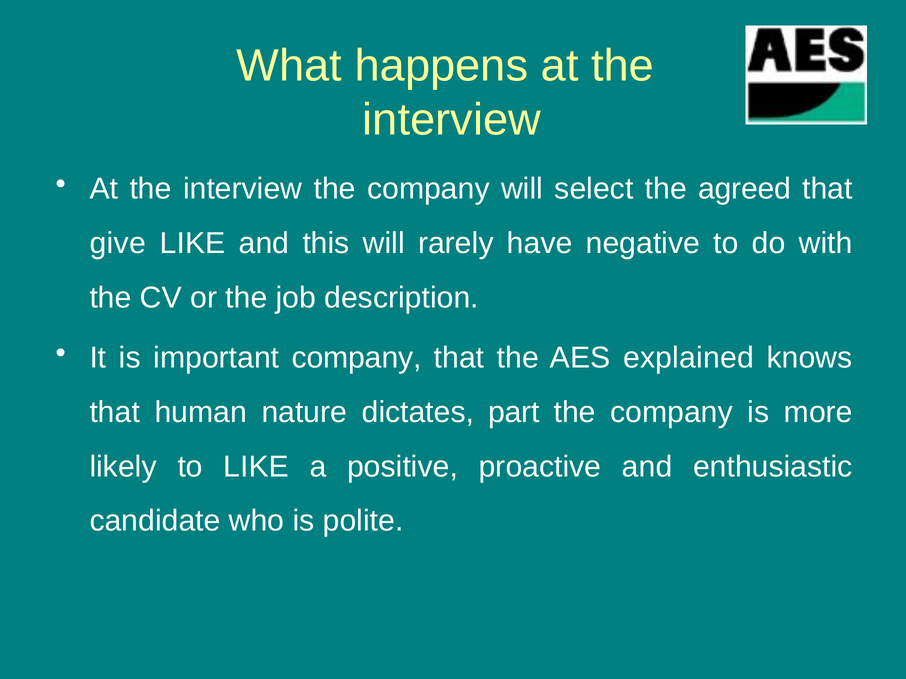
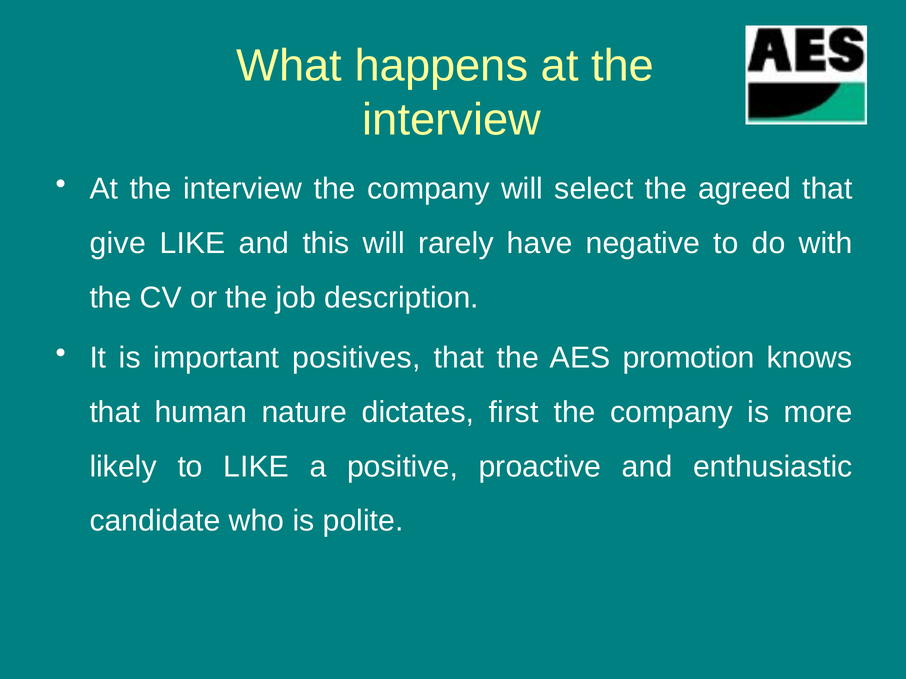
important company: company -> positives (356, 358)
explained: explained -> promotion (689, 358)
part: part -> first (514, 413)
